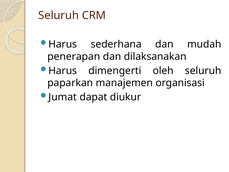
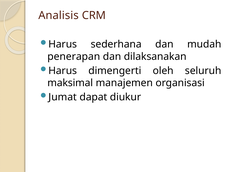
Seluruh: Seluruh -> Analisis (59, 15)
paparkan: paparkan -> maksimal (70, 83)
